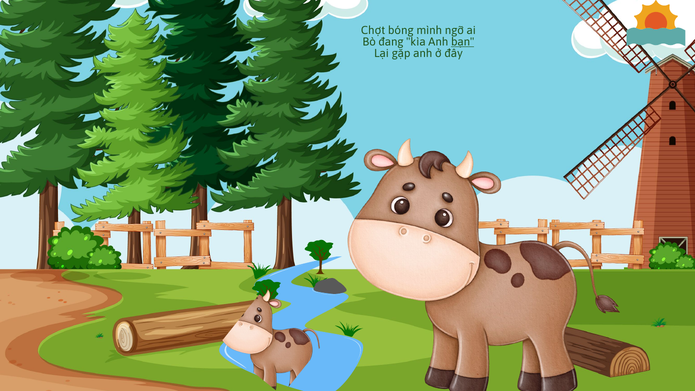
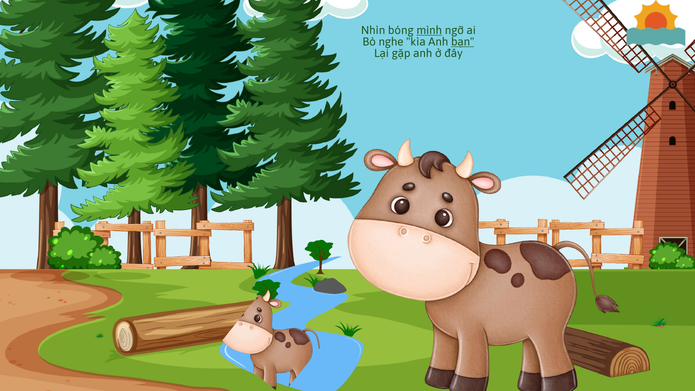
Chợt: Chợt -> Nhìn (373, 30)
mình underline: none -> present (429, 30)
đang: đang -> nghe (391, 42)
